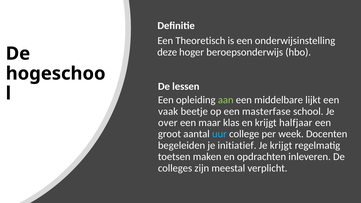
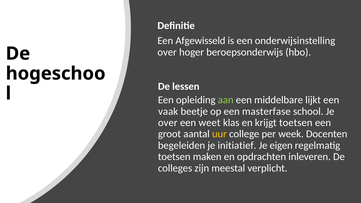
Theoretisch: Theoretisch -> Afgewisseld (200, 41)
deze: deze -> over (167, 52)
maar: maar -> weet (209, 123)
krijgt halfjaar: halfjaar -> toetsen (296, 123)
uur colour: light blue -> yellow (219, 134)
Je krijgt: krijgt -> eigen (281, 145)
